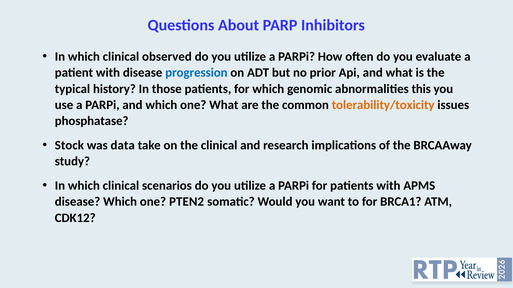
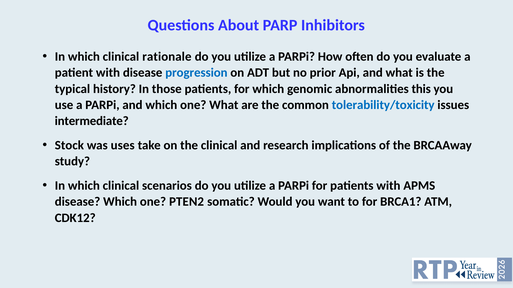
observed: observed -> rationale (167, 57)
tolerability/toxicity colour: orange -> blue (383, 105)
phosphatase: phosphatase -> intermediate (92, 121)
data: data -> uses (123, 146)
